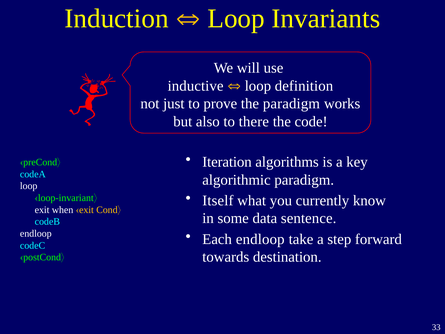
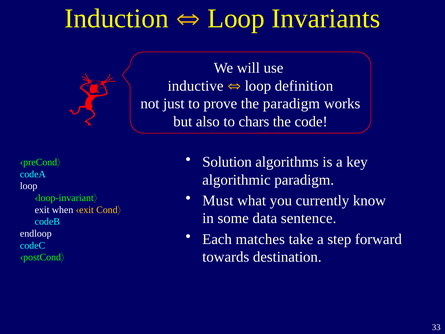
there: there -> chars (254, 121)
Iteration: Iteration -> Solution (227, 162)
Itself: Itself -> Must (218, 200)
Each endloop: endloop -> matches (260, 239)
